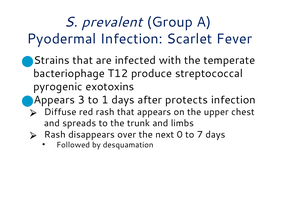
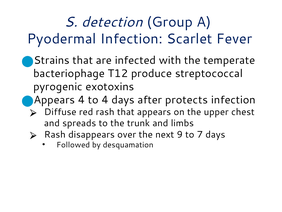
prevalent: prevalent -> detection (112, 22)
3: 3 -> 4 (81, 100)
to 1: 1 -> 4 (105, 100)
0: 0 -> 9 (180, 134)
